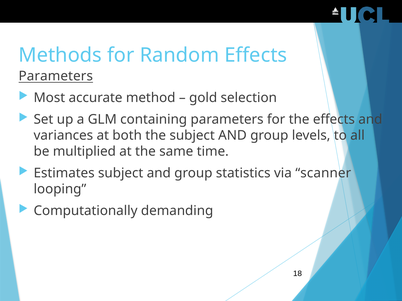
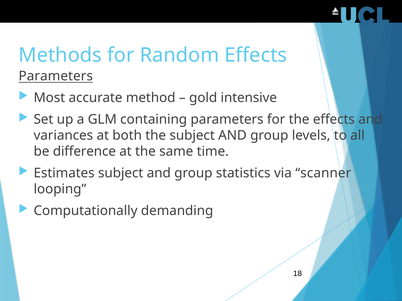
selection: selection -> intensive (249, 98)
multiplied: multiplied -> difference (84, 152)
